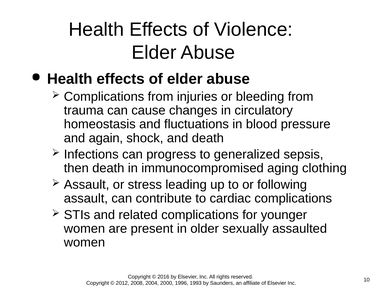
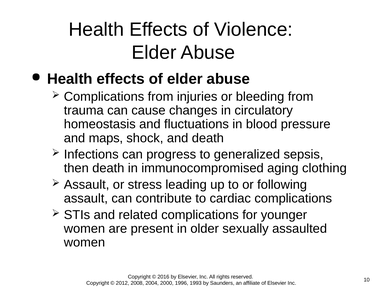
again: again -> maps (106, 138)
